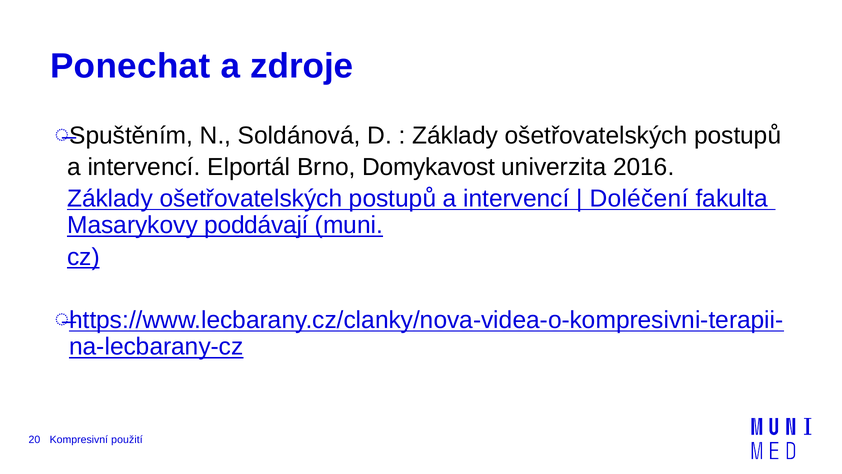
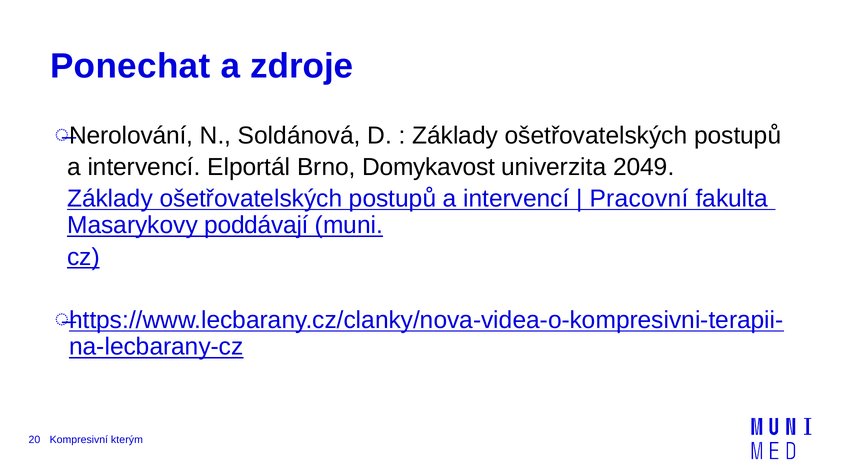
Spuštěním: Spuštěním -> Nerolování (131, 135)
2016: 2016 -> 2049 (644, 167)
Doléčení: Doléčení -> Pracovní (639, 199)
použití: použití -> kterým (127, 440)
